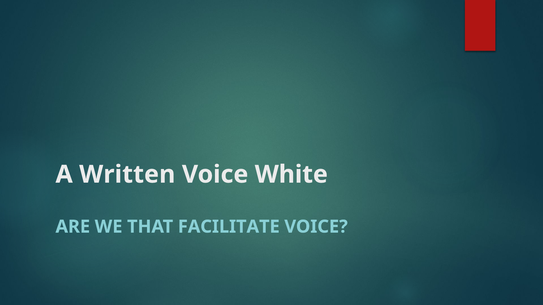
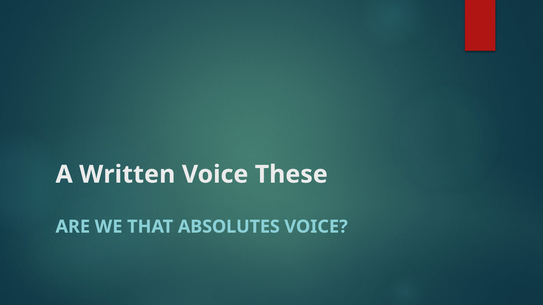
White: White -> These (291, 175)
FACILITATE: FACILITATE -> ABSOLUTES (229, 227)
